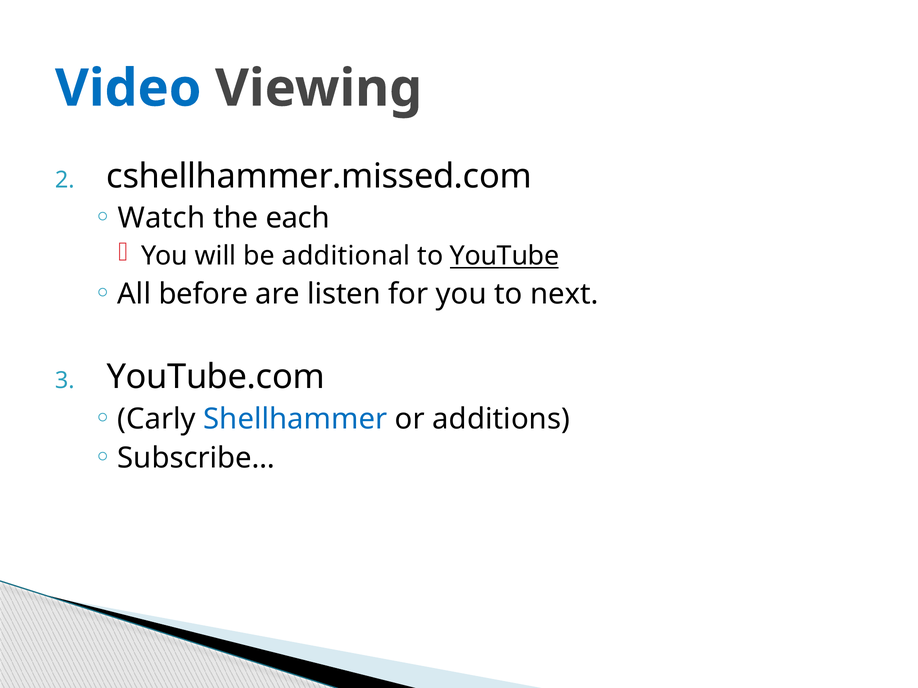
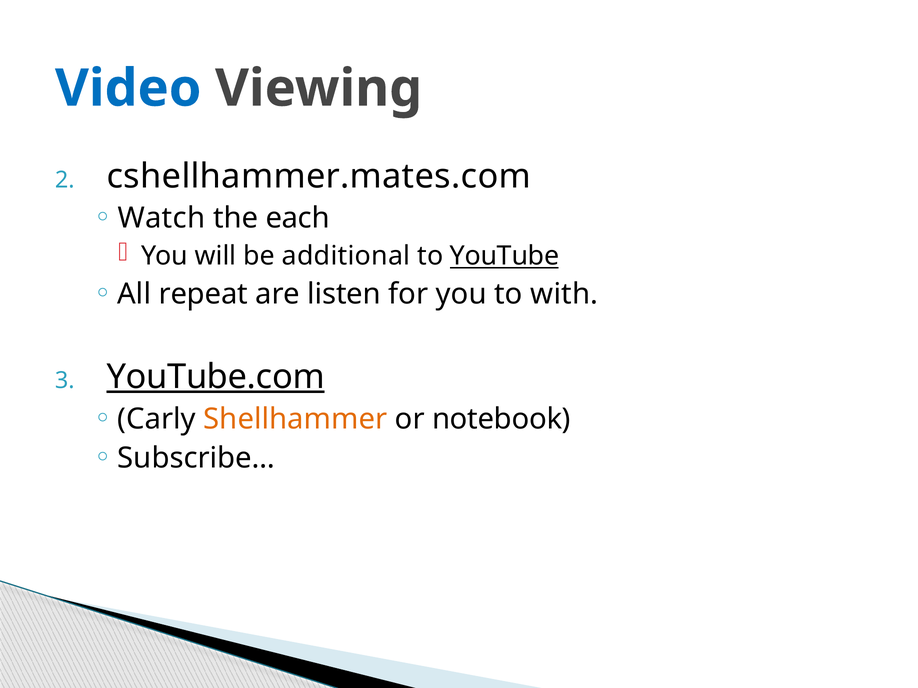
cshellhammer.missed.com: cshellhammer.missed.com -> cshellhammer.mates.com (319, 176)
before: before -> repeat (203, 294)
next: next -> with (564, 294)
YouTube.com underline: none -> present (216, 377)
Shellhammer colour: blue -> orange (295, 419)
additions: additions -> notebook (501, 419)
